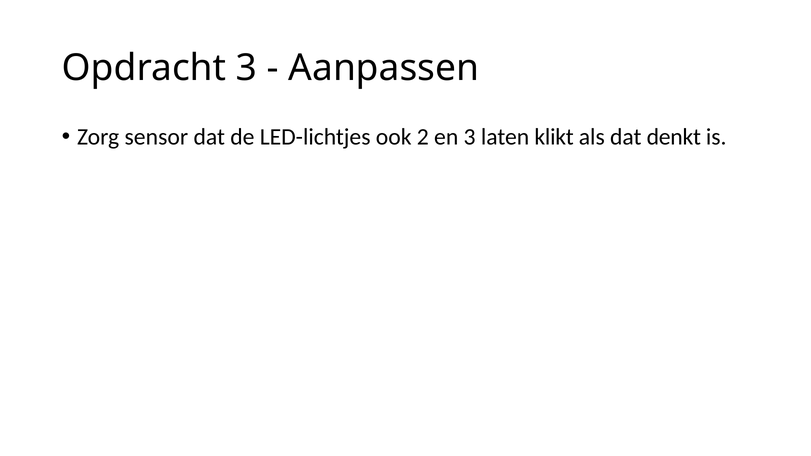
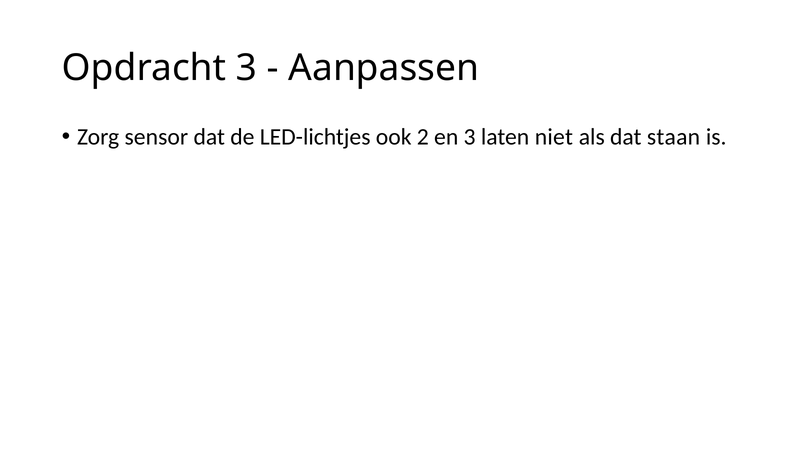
klikt: klikt -> niet (554, 137)
denkt: denkt -> staan (674, 137)
